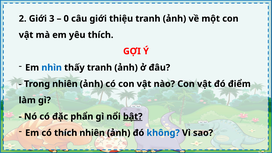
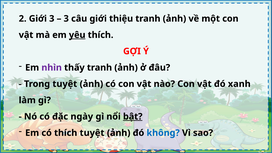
0: 0 -> 3 (66, 19)
yêu underline: none -> present (77, 35)
nhìn colour: blue -> purple (52, 68)
Trong nhiên: nhiên -> tuyệt (65, 84)
điểm: điểm -> xanh (239, 84)
phẩn: phẩn -> ngày (82, 117)
thích nhiên: nhiên -> tuyệt (92, 133)
